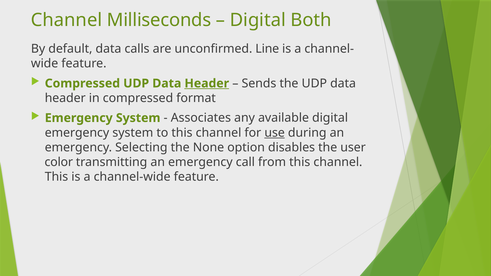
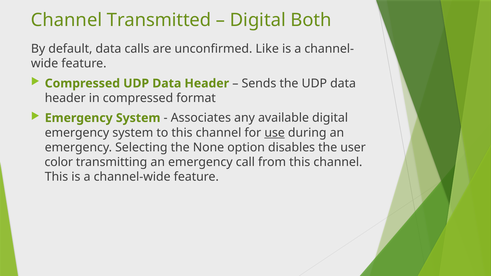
Milliseconds: Milliseconds -> Transmitted (159, 20)
Line: Line -> Like (267, 49)
Header underline: present -> none (207, 83)
